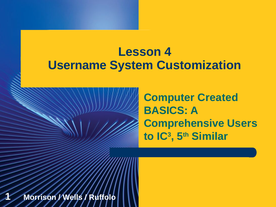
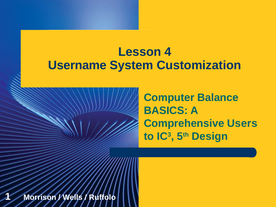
Created: Created -> Balance (218, 98)
Similar: Similar -> Design (210, 136)
